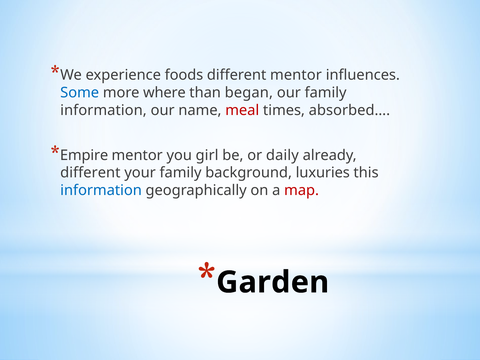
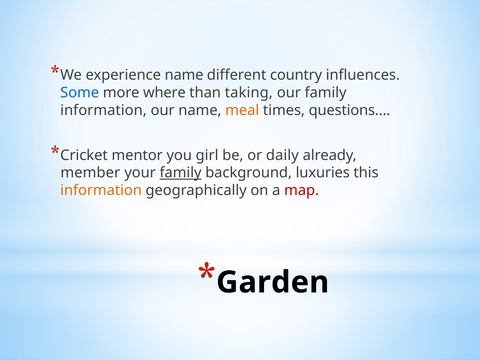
experience foods: foods -> name (184, 75)
different mentor: mentor -> country (296, 75)
began: began -> taking (249, 93)
meal colour: red -> orange (242, 110)
absorbed…: absorbed… -> questions… (350, 110)
Empire: Empire -> Cricket (84, 155)
different: different -> member (90, 173)
family underline: none -> present (181, 173)
information colour: blue -> orange (101, 190)
